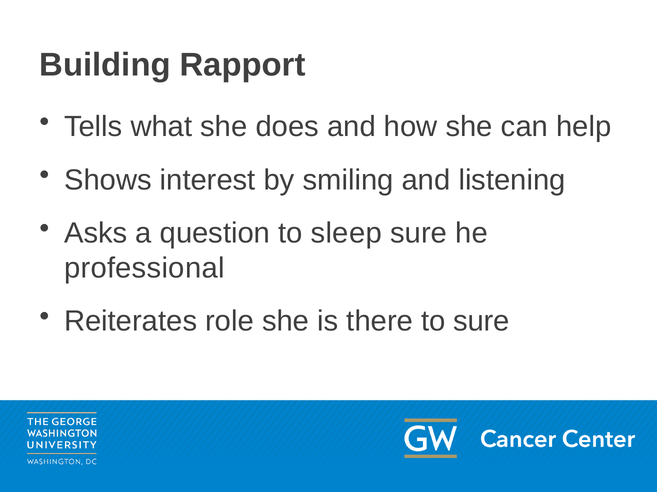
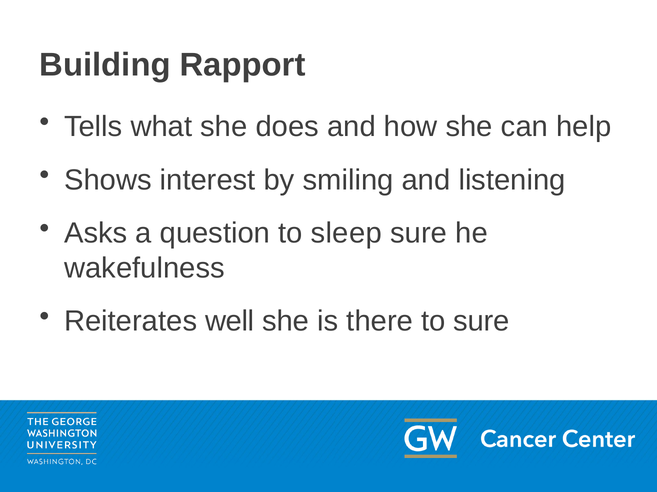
professional: professional -> wakefulness (144, 269)
role: role -> well (230, 322)
